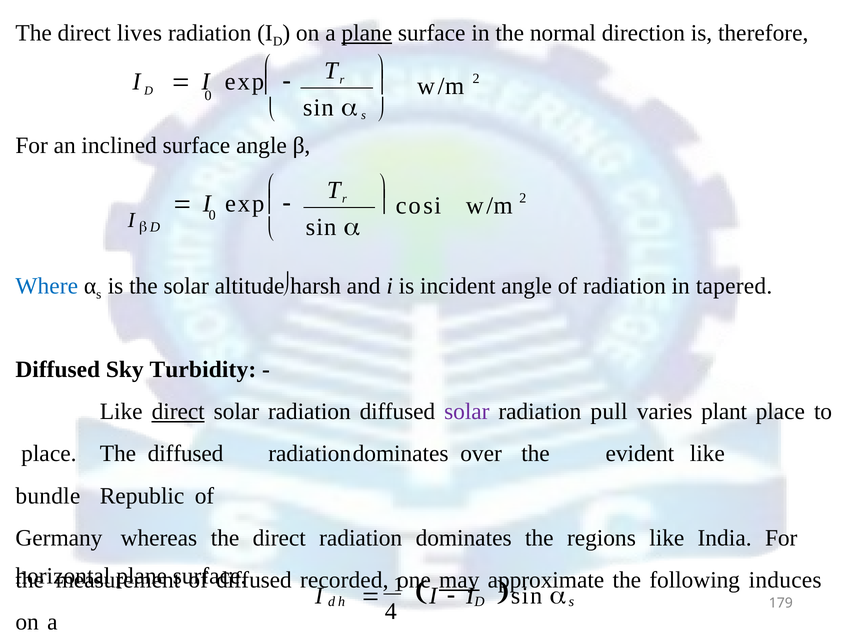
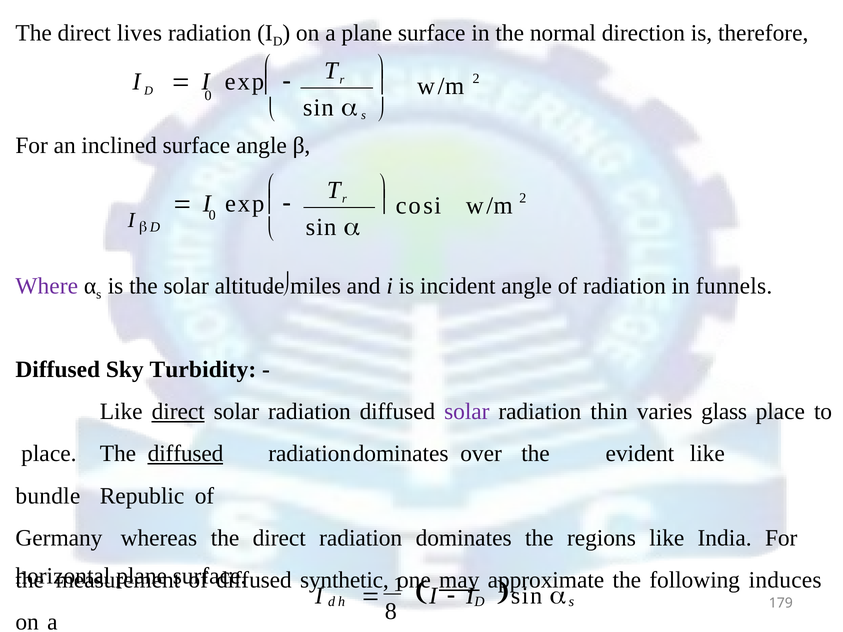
plane underline: present -> none (367, 33)
Where colour: blue -> purple (47, 286)
harsh: harsh -> miles (316, 286)
tapered: tapered -> funnels (734, 286)
pull: pull -> thin (609, 412)
plant: plant -> glass (724, 412)
diffused underline: none -> present (186, 454)
recorded: recorded -> synthetic (344, 580)
4: 4 -> 8 (391, 611)
